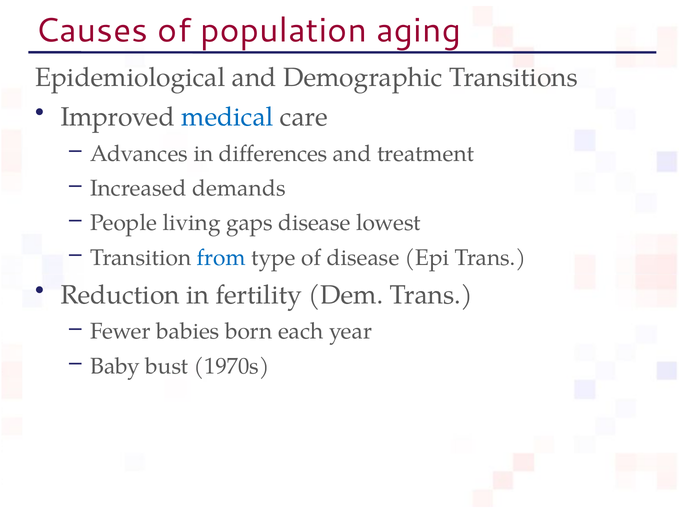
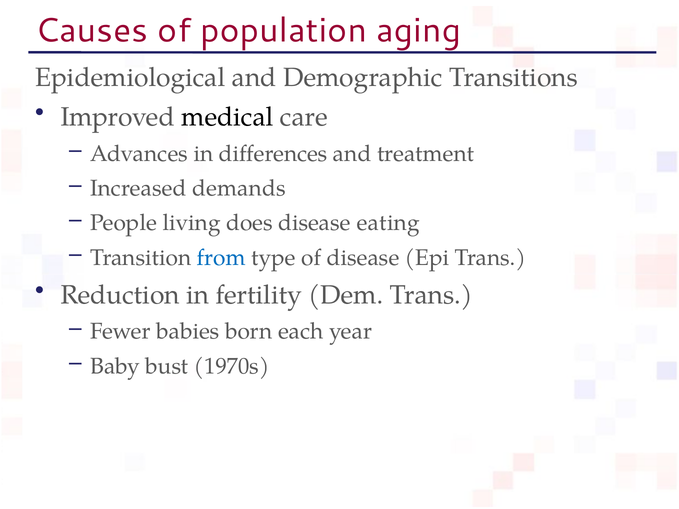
medical colour: blue -> black (227, 117)
gaps: gaps -> does (250, 223)
lowest: lowest -> eating (388, 223)
